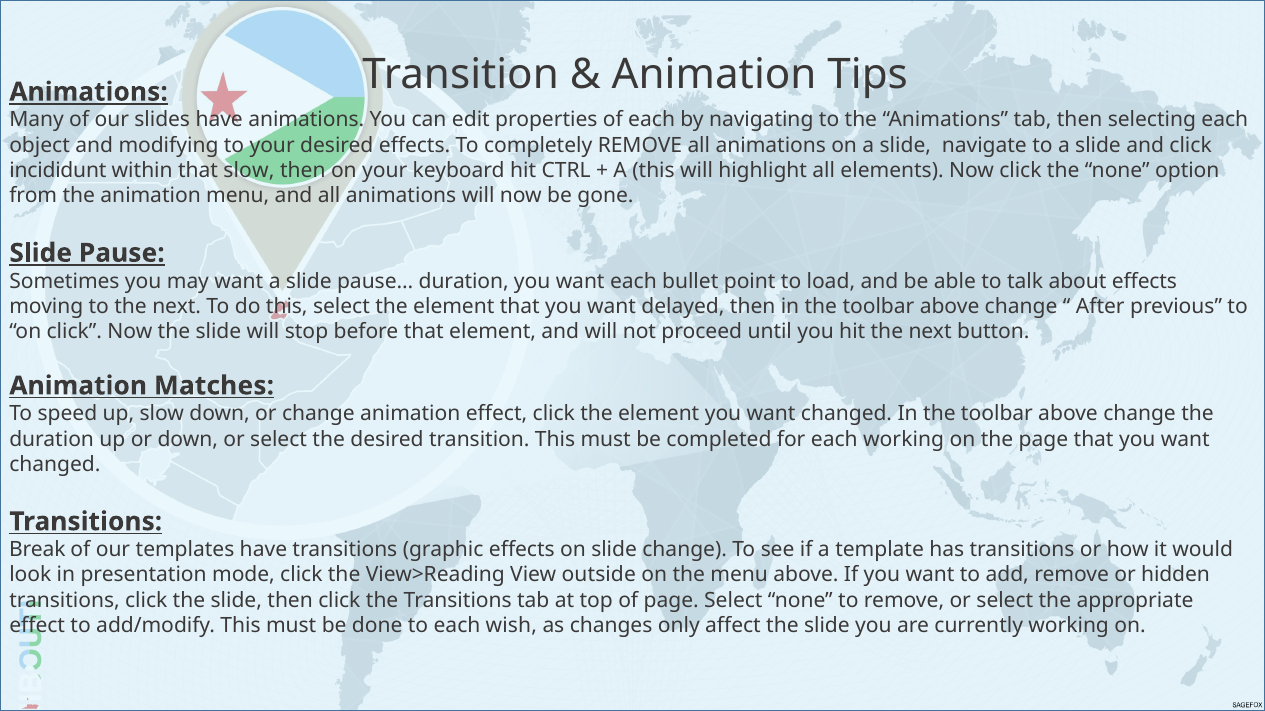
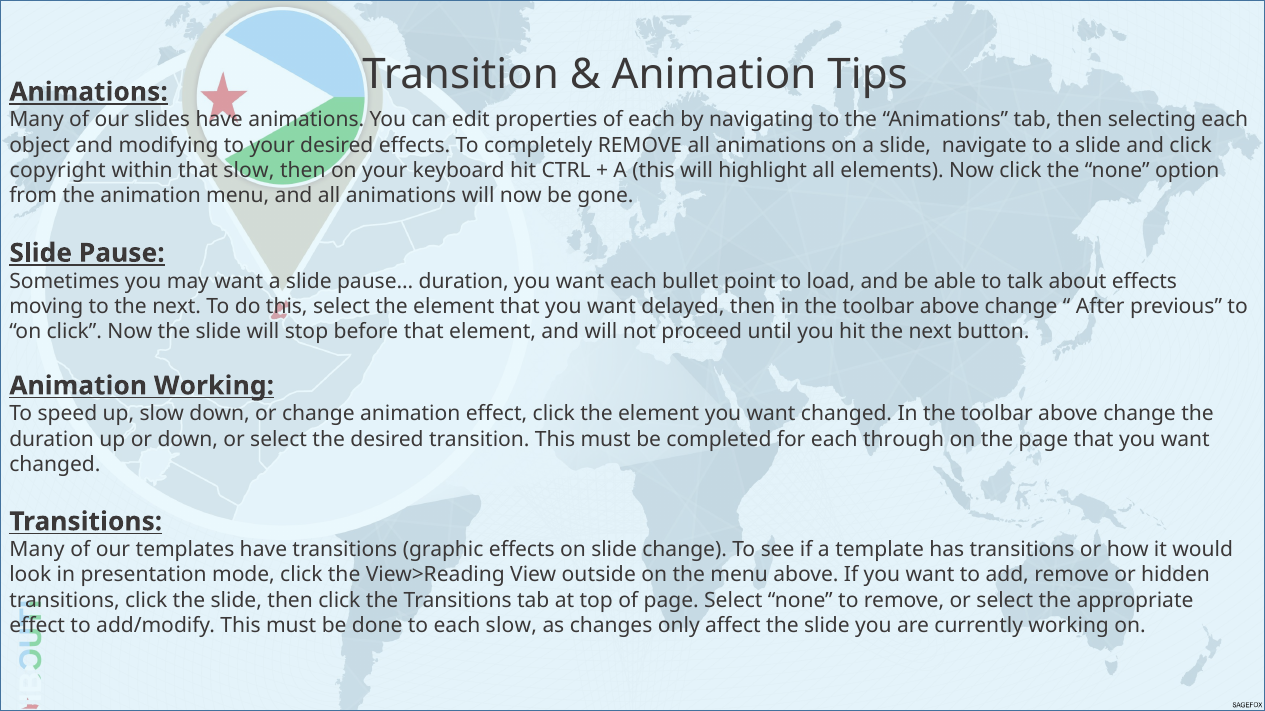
incididunt: incididunt -> copyright (58, 171)
Animation Matches: Matches -> Working (214, 386)
each working: working -> through (904, 439)
Break: Break -> Many (37, 550)
each wish: wish -> slow (511, 626)
